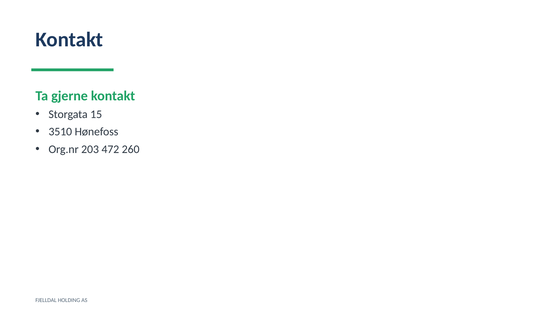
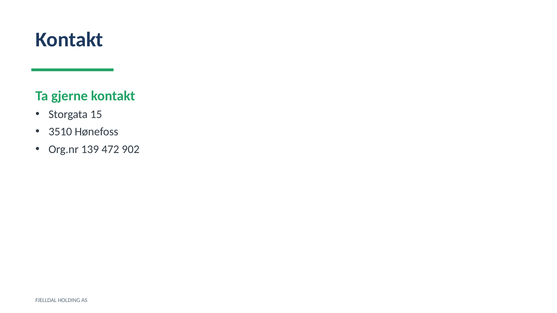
203: 203 -> 139 (90, 149)
260: 260 -> 902 (131, 149)
